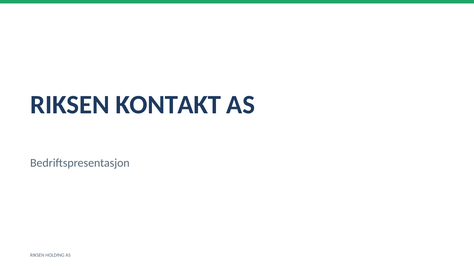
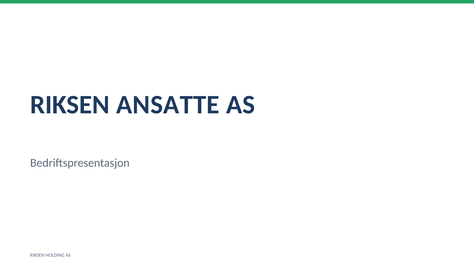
KONTAKT: KONTAKT -> ANSATTE (168, 105)
